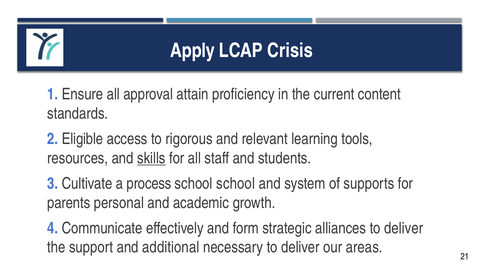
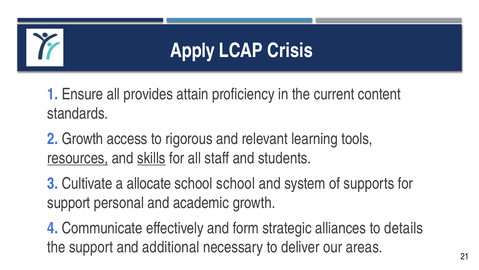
approval: approval -> provides (148, 94)
2 Eligible: Eligible -> Growth (83, 139)
resources underline: none -> present (78, 158)
process: process -> allocate (149, 183)
parents: parents -> support (69, 202)
alliances to deliver: deliver -> details (404, 228)
